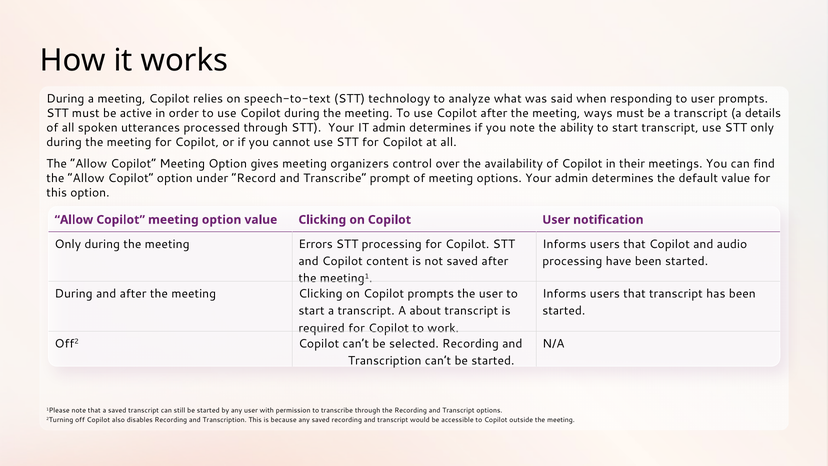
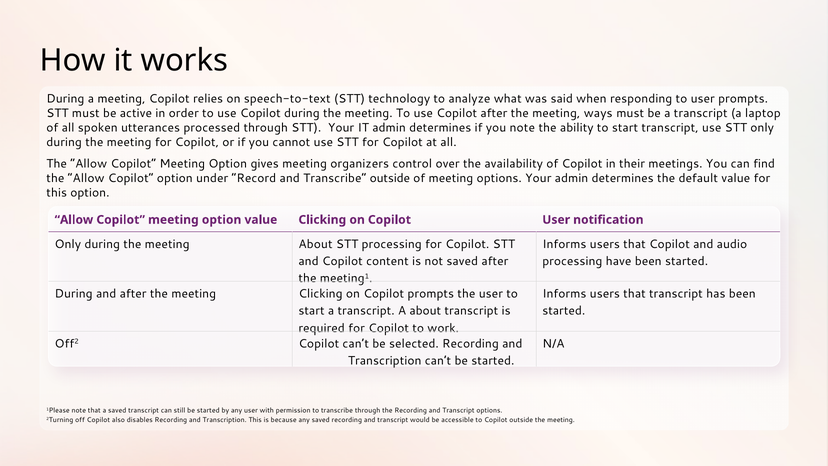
details: details -> laptop (763, 113)
Transcribe prompt: prompt -> outside (390, 178)
meeting Errors: Errors -> About (316, 244)
